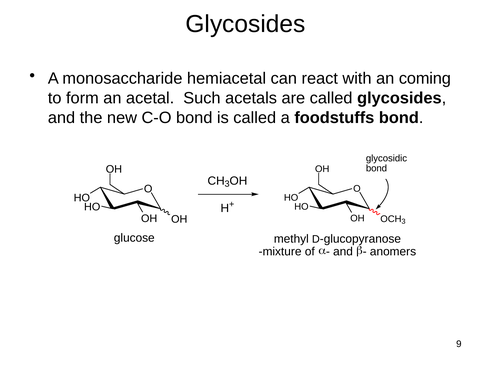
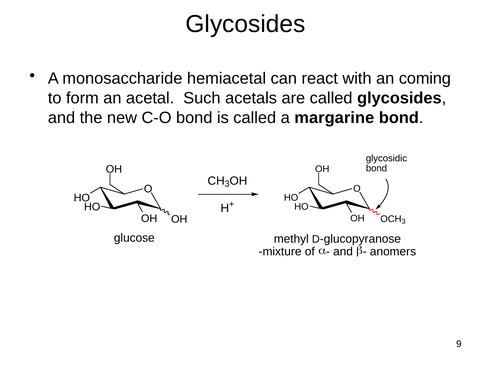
foodstuffs: foodstuffs -> margarine (334, 118)
